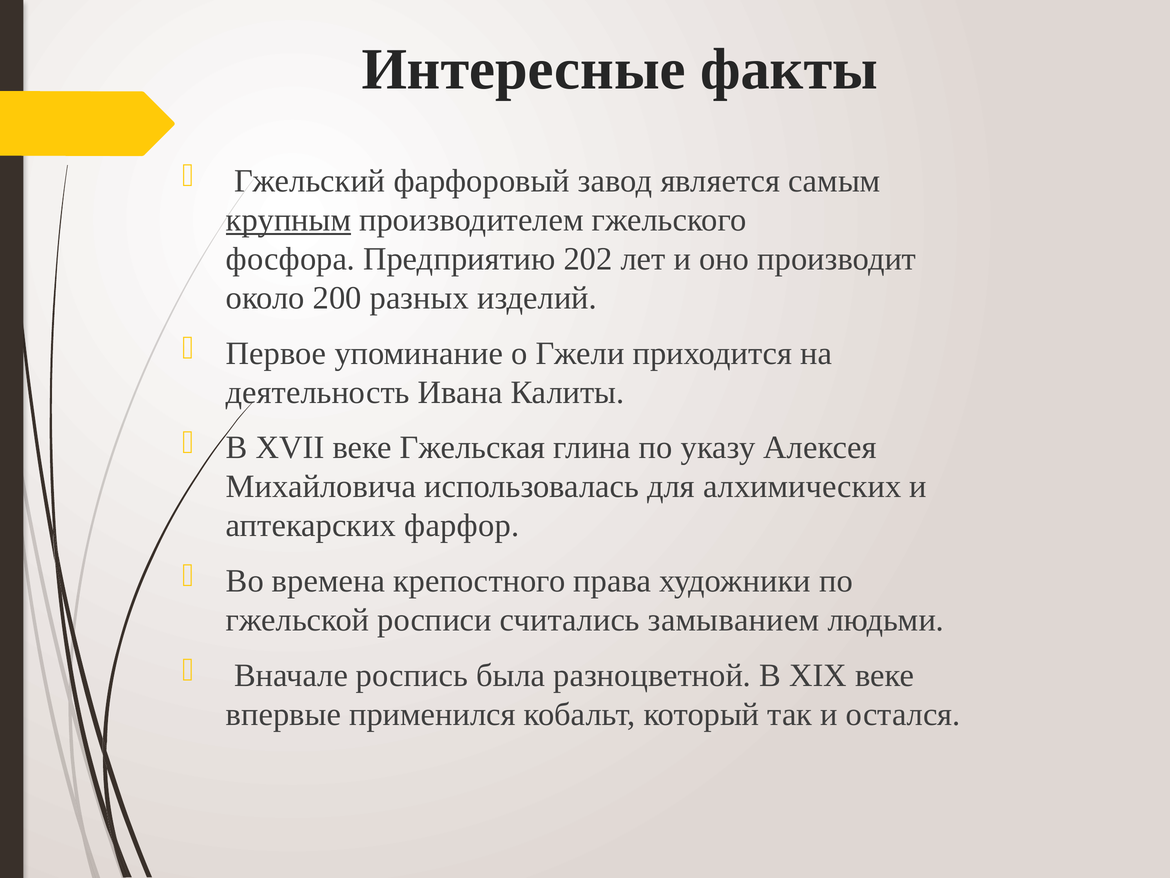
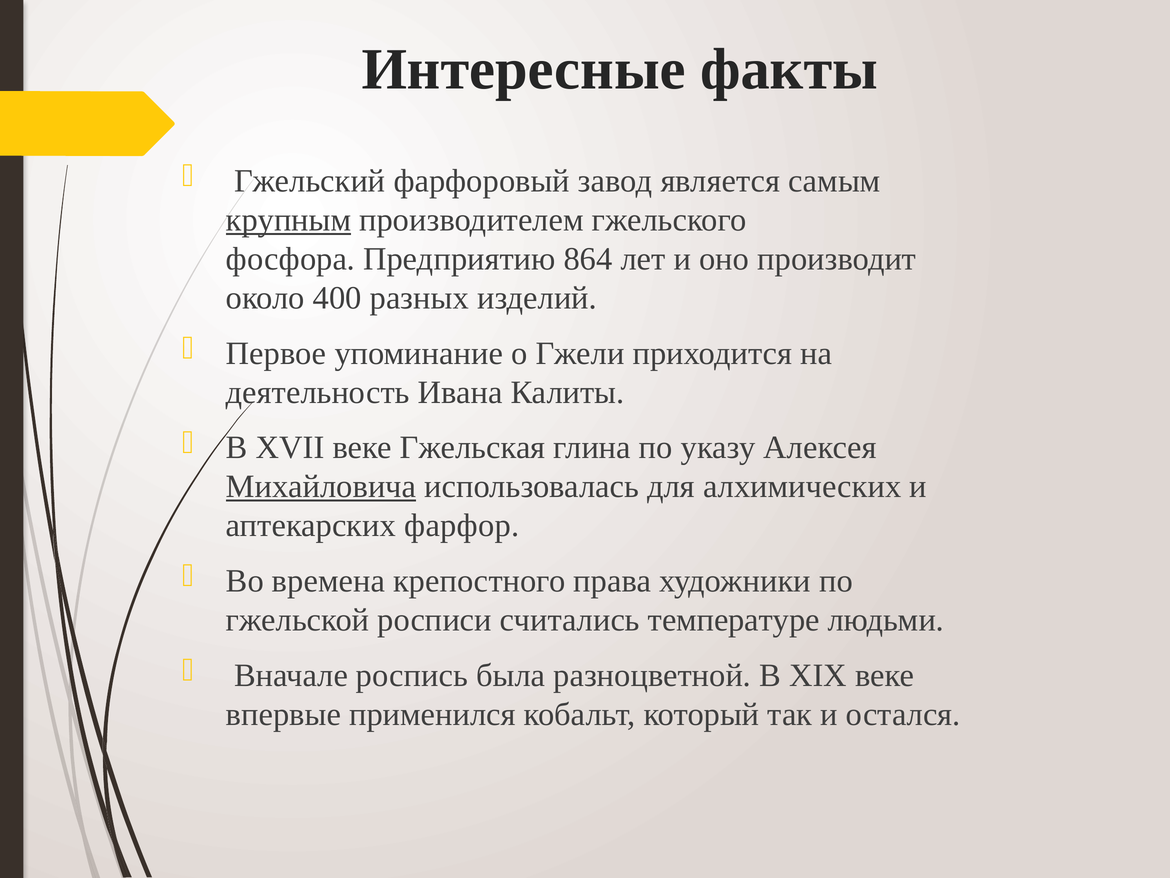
202: 202 -> 864 (588, 259)
200: 200 -> 400 (337, 298)
Михайловича underline: none -> present (321, 486)
замыванием: замыванием -> температуре (734, 620)
